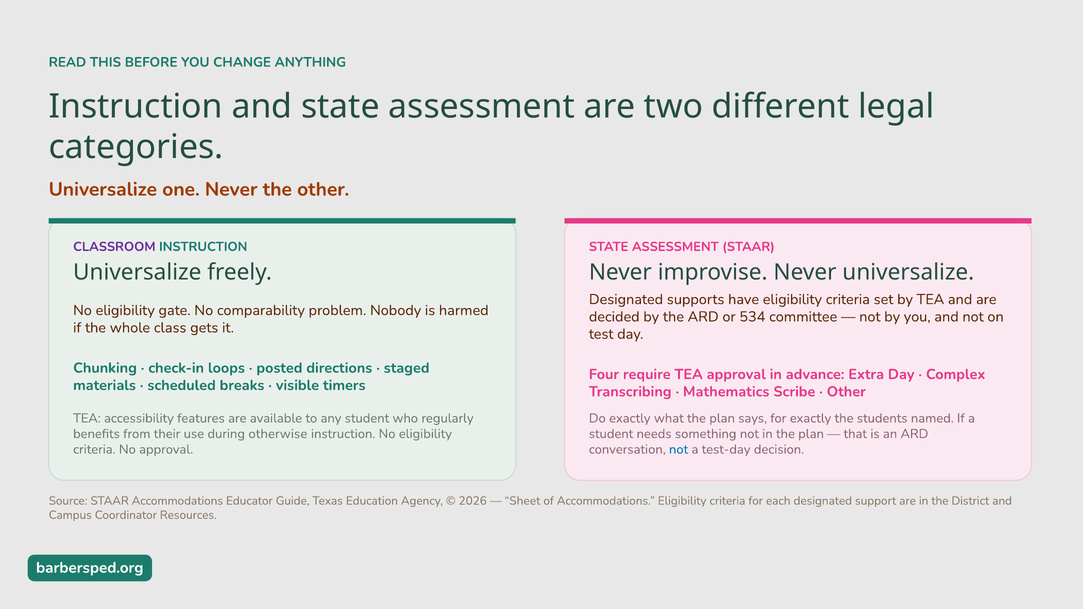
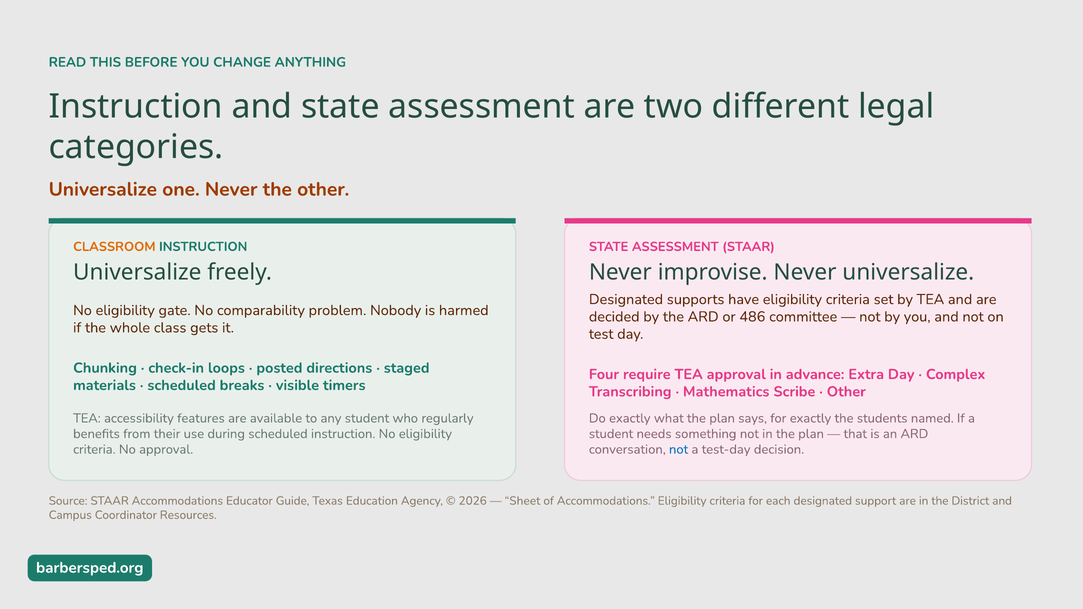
CLASSROOM colour: purple -> orange (114, 247)
534: 534 -> 486 (752, 317)
during otherwise: otherwise -> scheduled (278, 434)
